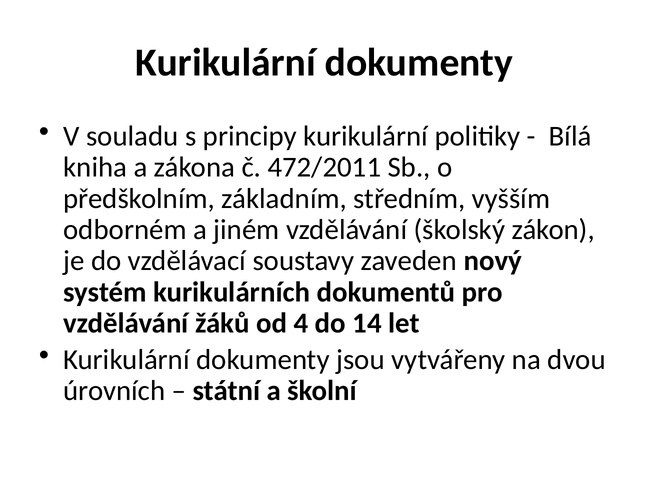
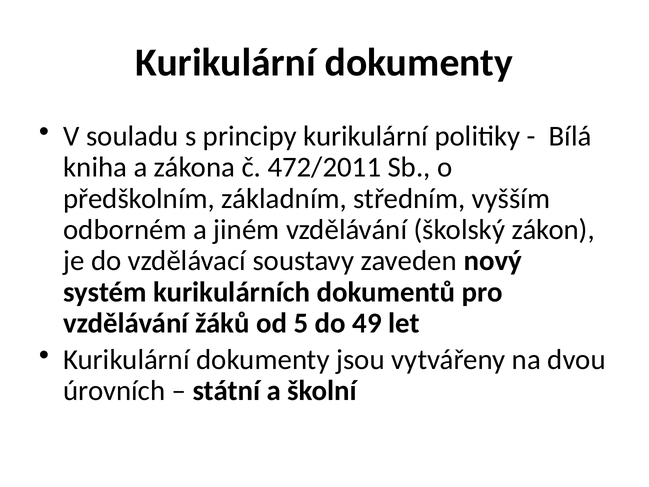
4: 4 -> 5 (301, 323)
14: 14 -> 49 (367, 323)
